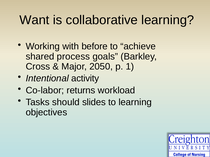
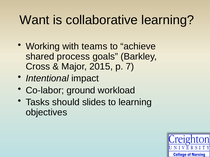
before: before -> teams (94, 47)
2050: 2050 -> 2015 (101, 67)
1: 1 -> 7 (130, 67)
activity: activity -> impact (85, 79)
returns: returns -> ground (81, 91)
